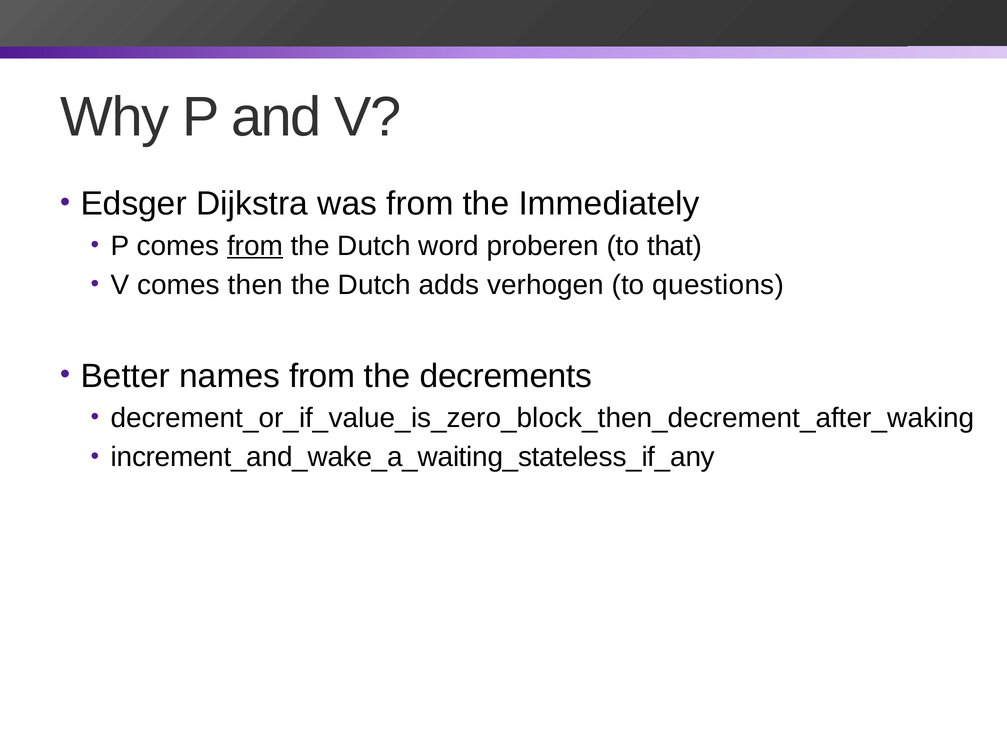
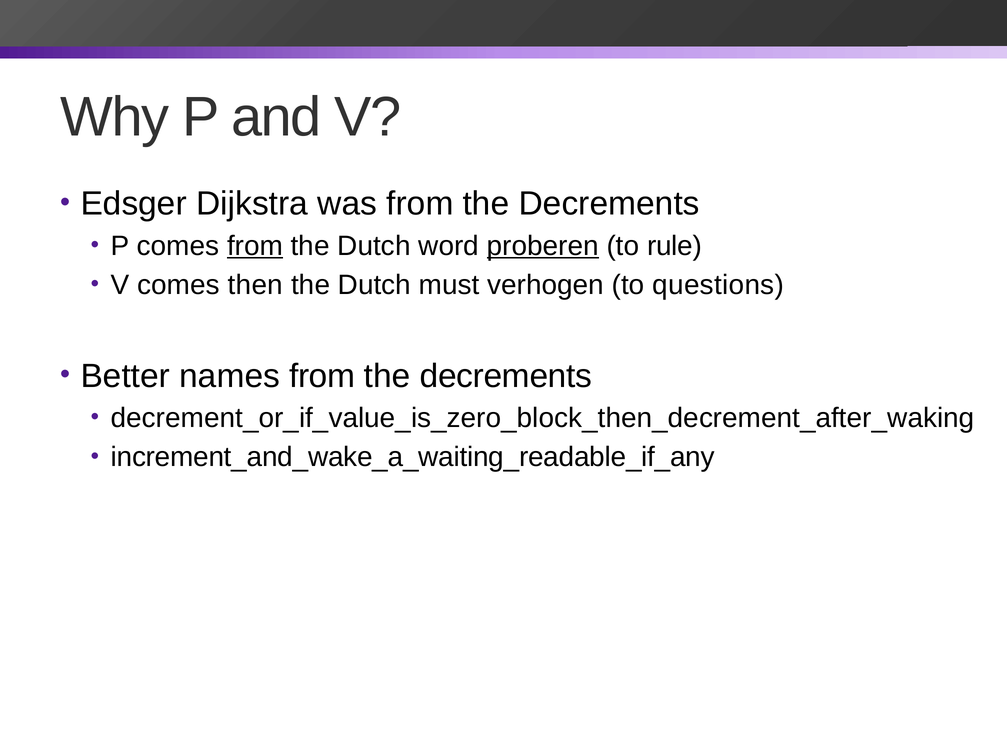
was from the Immediately: Immediately -> Decrements (609, 204)
proberen underline: none -> present (543, 246)
that: that -> rule (674, 246)
adds: adds -> must (449, 285)
increment_and_wake_a_waiting_stateless_if_any: increment_and_wake_a_waiting_stateless_if_any -> increment_and_wake_a_waiting_readable_if_any (413, 457)
